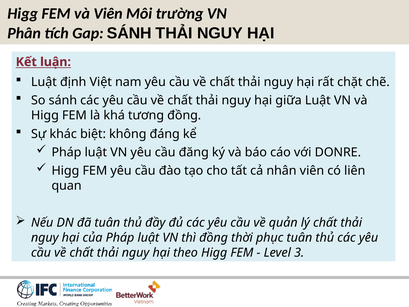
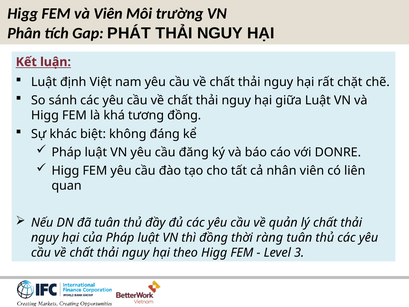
Gap SÁNH: SÁNH -> PHÁT (129, 33)
phục: phục -> ràng (270, 237)
